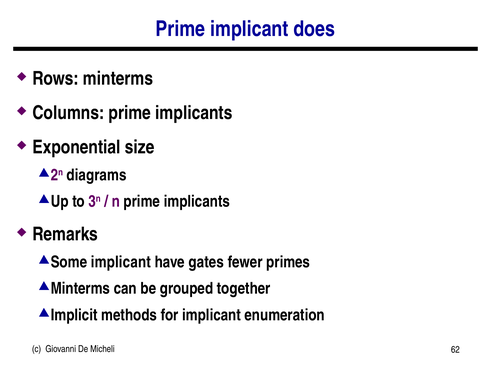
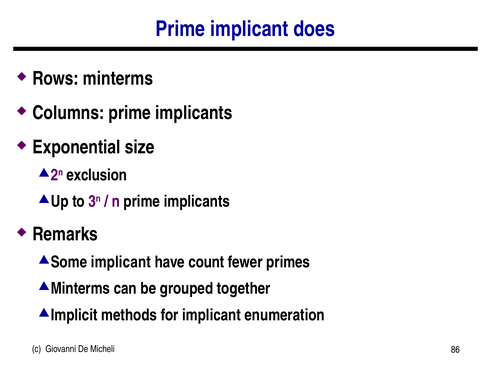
diagrams: diagrams -> exclusion (97, 175)
gates: gates -> count (206, 262)
62: 62 -> 86 (455, 349)
